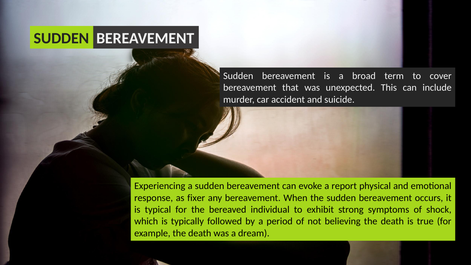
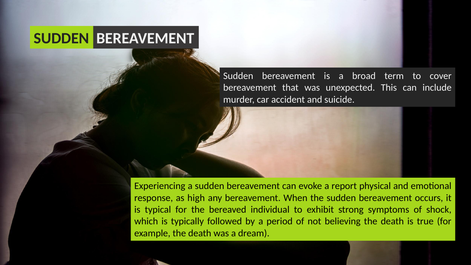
fixer: fixer -> high (196, 198)
